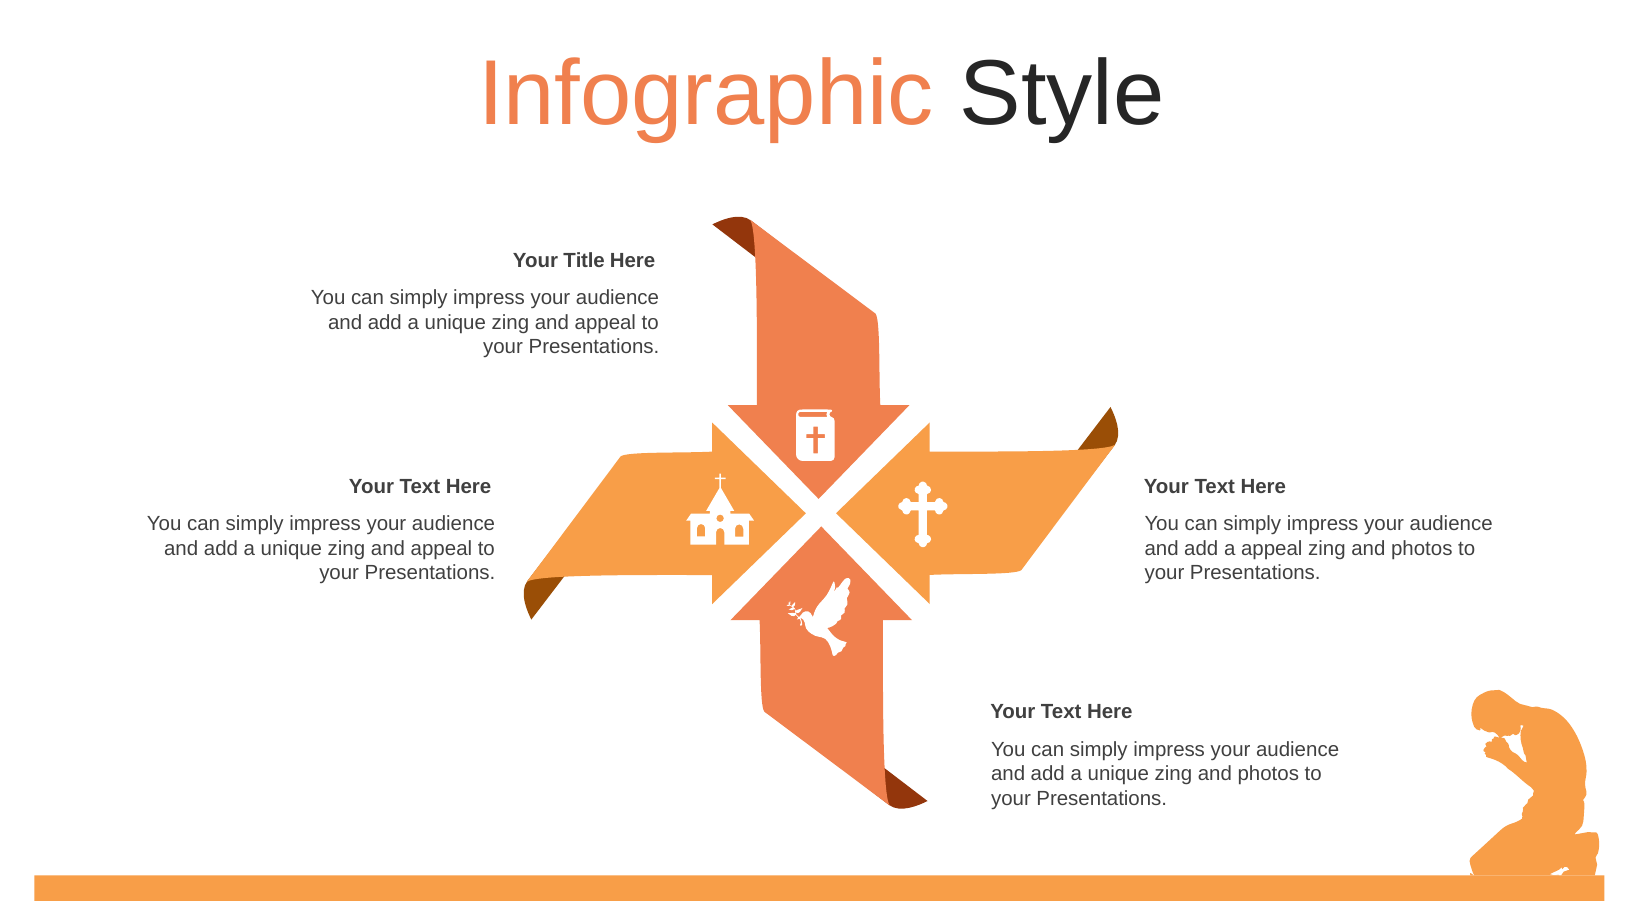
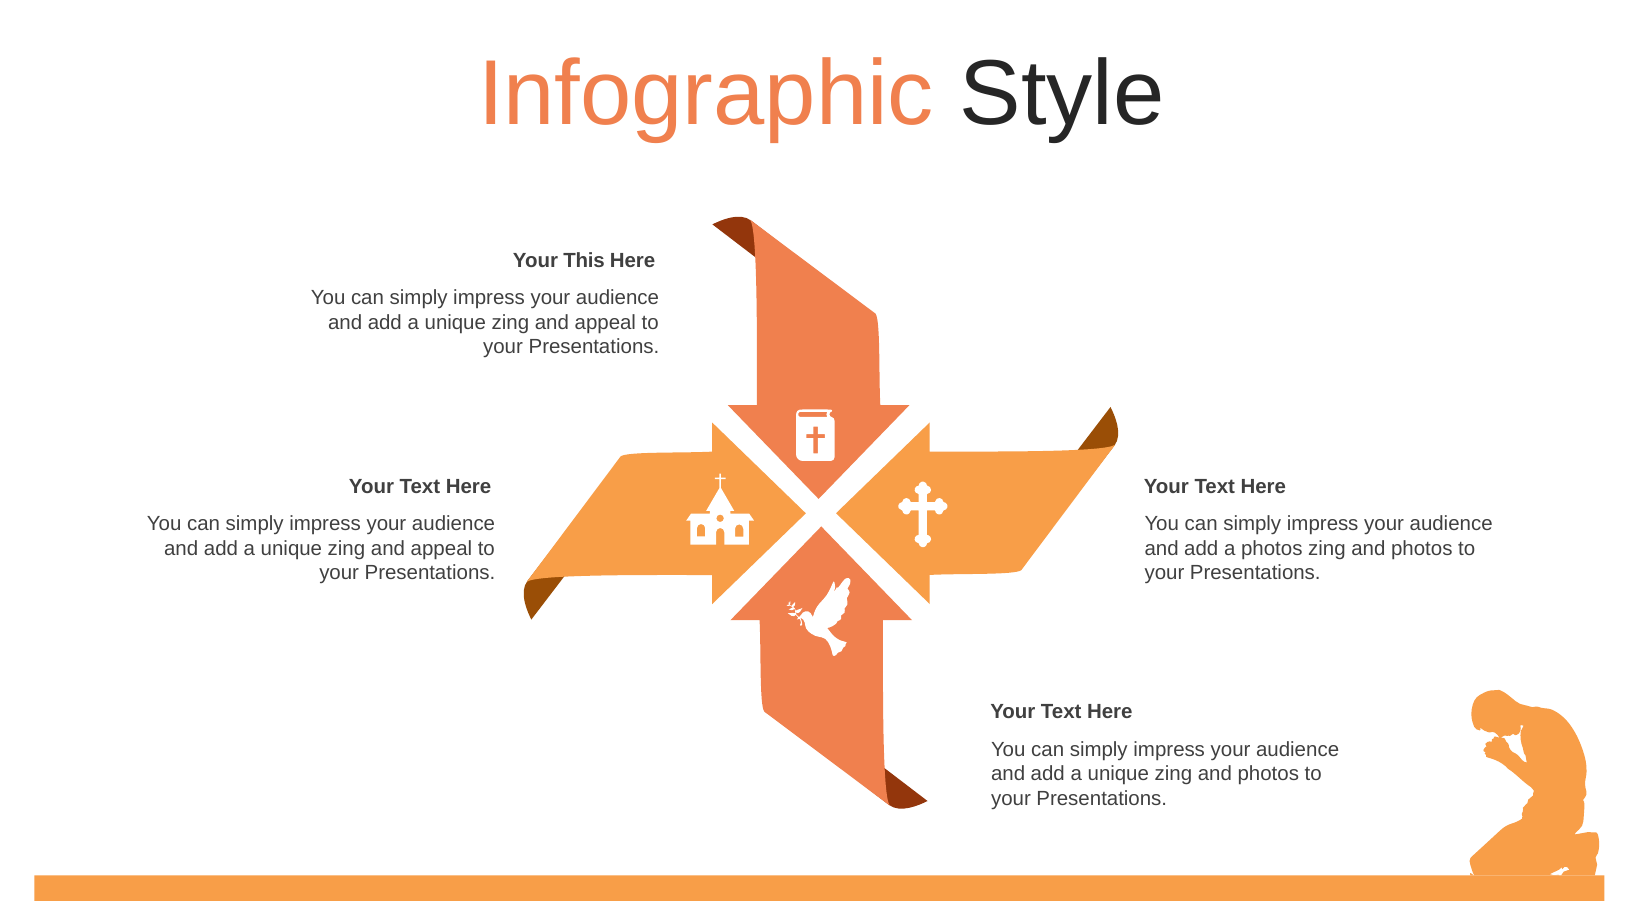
Title: Title -> This (584, 261)
a appeal: appeal -> photos (1272, 548)
